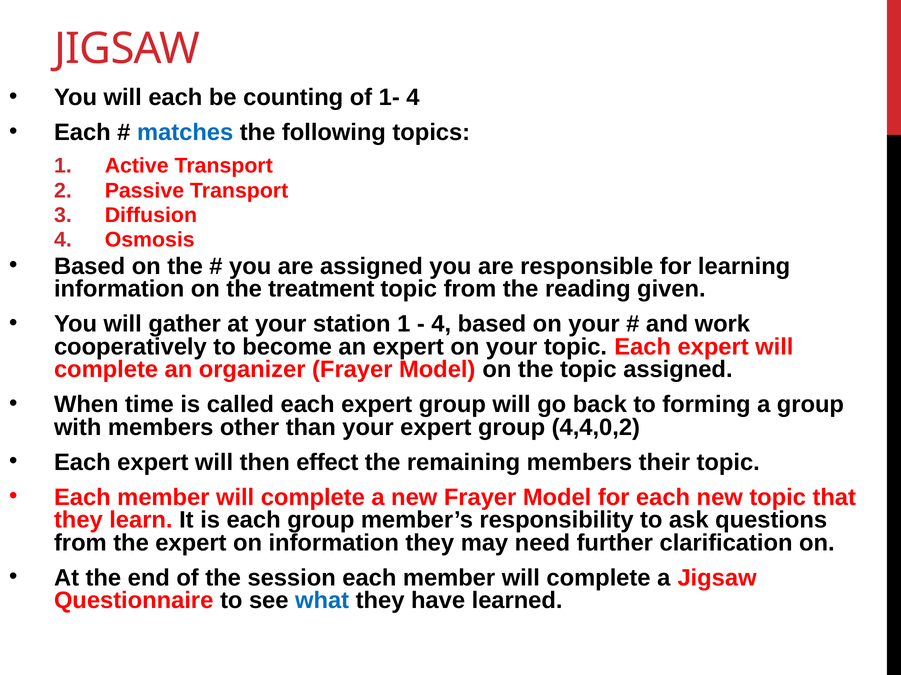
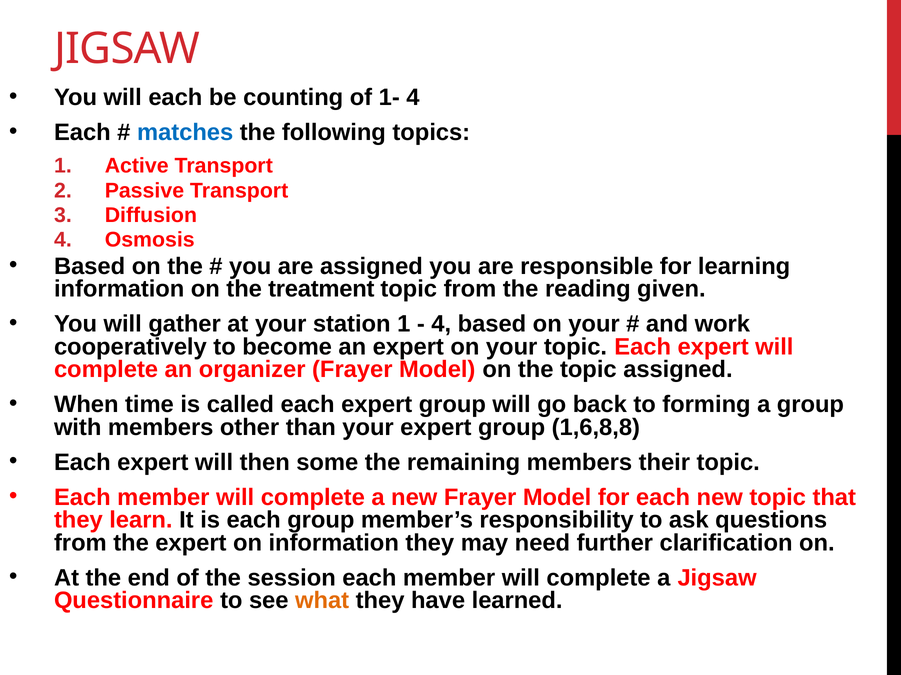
4,4,0,2: 4,4,0,2 -> 1,6,8,8 (596, 428)
effect: effect -> some (327, 463)
what colour: blue -> orange (322, 601)
